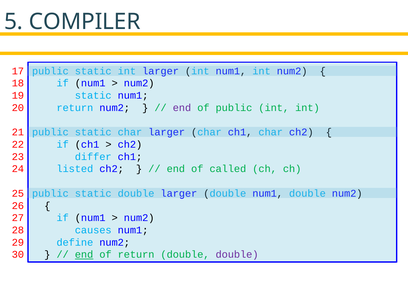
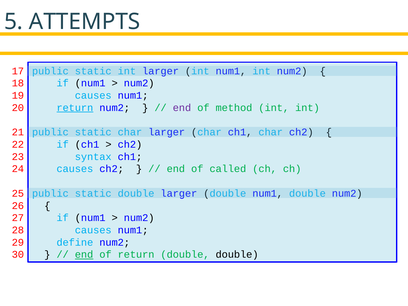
COMPILER: COMPILER -> ATTEMPTS (85, 22)
static: static -> causes (93, 96)
return underline: none -> present (75, 108)
of public: public -> method (234, 108)
differ: differ -> syntax (93, 157)
listed: listed -> causes (75, 169)
double colour: purple -> black (237, 255)
